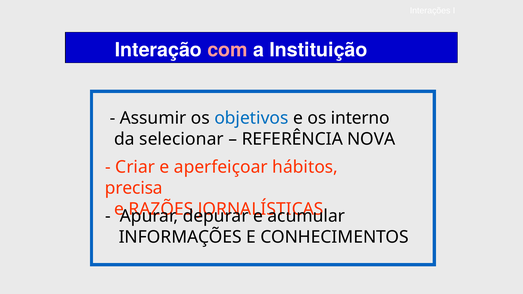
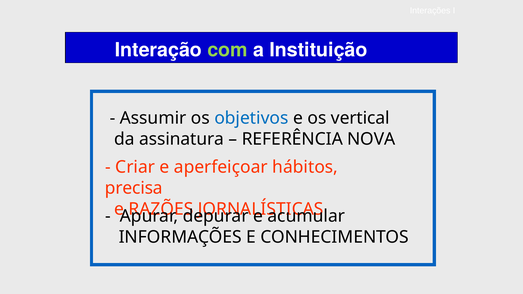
com colour: pink -> light green (228, 50)
interno: interno -> vertical (360, 118)
selecionar: selecionar -> assinatura (182, 139)
